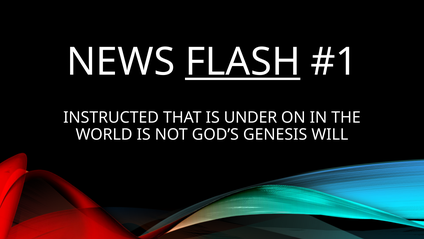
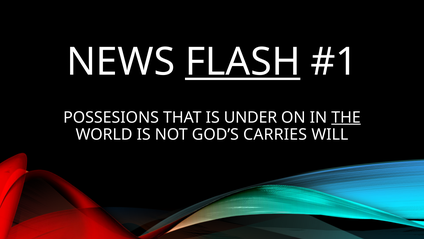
INSTRUCTED: INSTRUCTED -> POSSESIONS (111, 117)
THE underline: none -> present (346, 117)
GENESIS: GENESIS -> CARRIES (275, 134)
